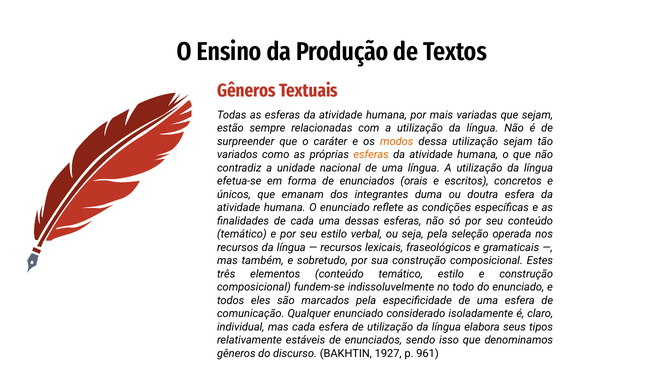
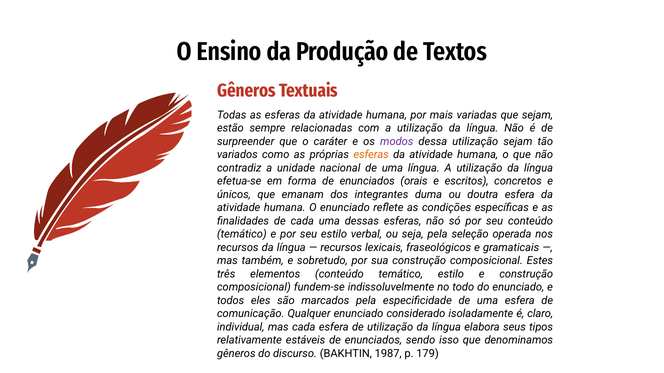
modos colour: orange -> purple (397, 142)
1927: 1927 -> 1987 (388, 354)
961: 961 -> 179 (428, 354)
